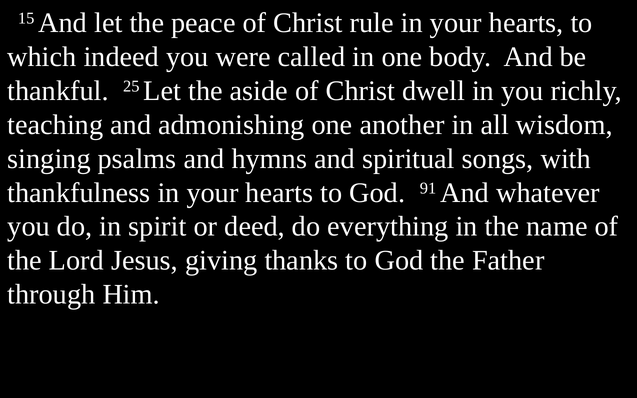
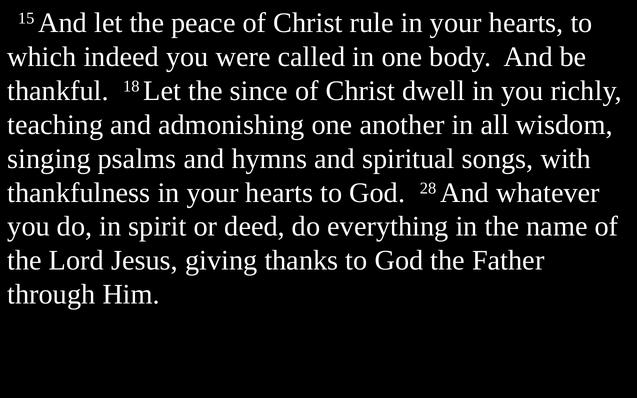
25: 25 -> 18 (131, 86)
aside: aside -> since (259, 91)
91: 91 -> 28 (428, 188)
